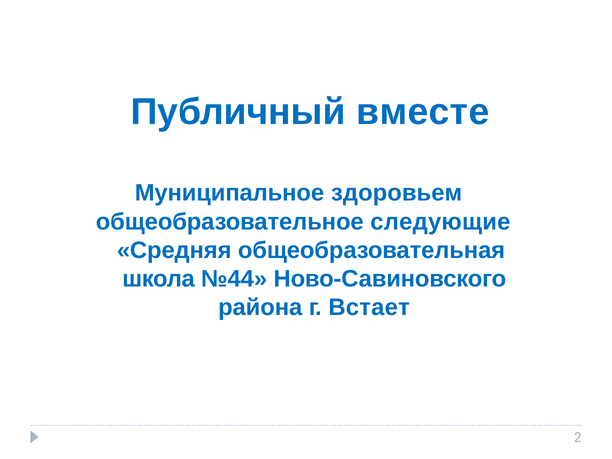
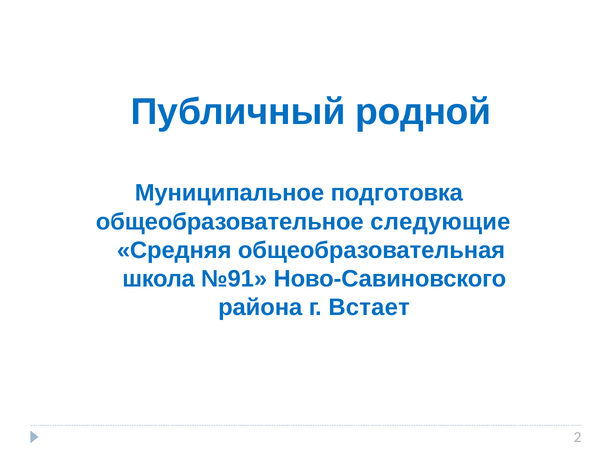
вместе: вместе -> родной (423, 112)
здоровьем: здоровьем -> подготовка (397, 193)
№44: №44 -> №91 (234, 279)
